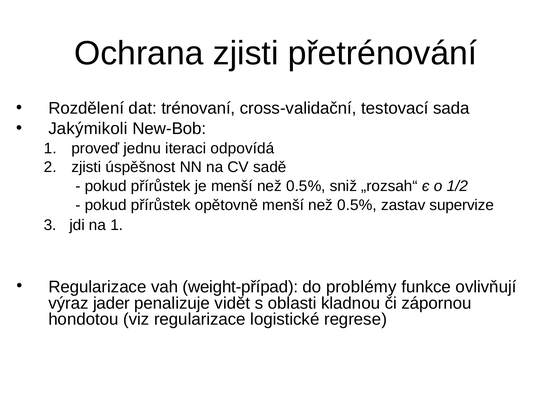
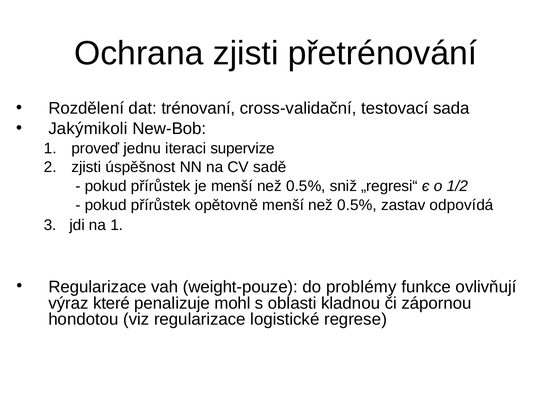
odpovídá: odpovídá -> supervize (243, 148)
„rozsah“: „rozsah“ -> „regresi“ (389, 186)
supervize: supervize -> odpovídá (462, 205)
weight-případ: weight-případ -> weight-pouze (240, 287)
jader: jader -> které (111, 303)
vidět: vidět -> mohl (232, 303)
